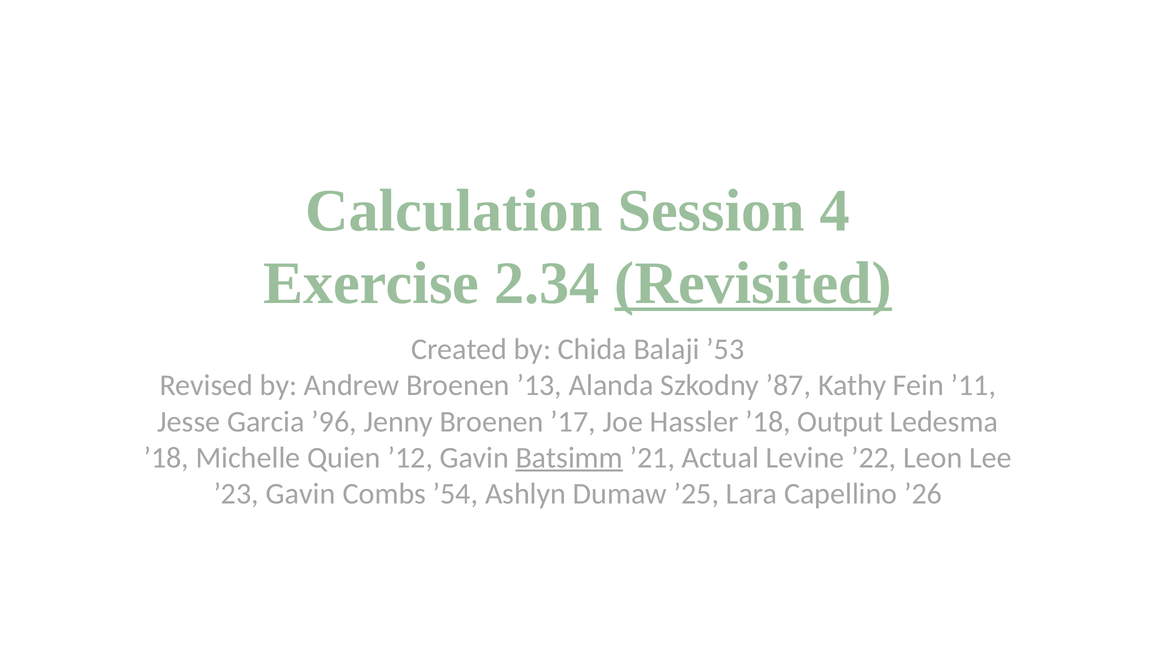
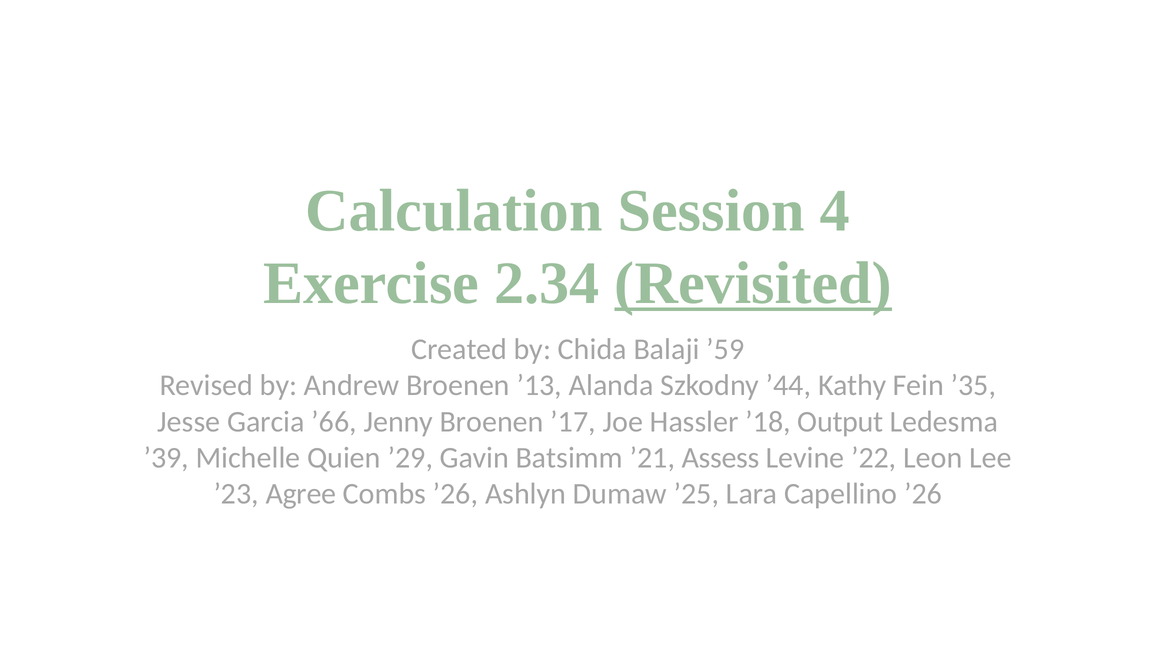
’53: ’53 -> ’59 (725, 350)
’87: ’87 -> ’44 (788, 386)
’11: ’11 -> ’35 (973, 386)
’96: ’96 -> ’66 (334, 422)
’18: ’18 -> ’39 (166, 458)
’12: ’12 -> ’29 (410, 458)
Batsimm underline: present -> none (569, 458)
Actual: Actual -> Assess (721, 458)
’23 Gavin: Gavin -> Agree (301, 494)
Combs ’54: ’54 -> ’26 (455, 494)
